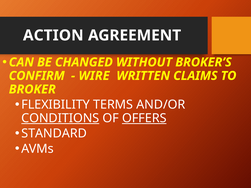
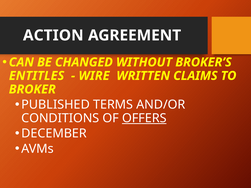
CONFIRM: CONFIRM -> ENTITLES (37, 76)
FLEXIBILITY: FLEXIBILITY -> PUBLISHED (56, 105)
CONDITIONS underline: present -> none (60, 118)
STANDARD: STANDARD -> DECEMBER (54, 134)
